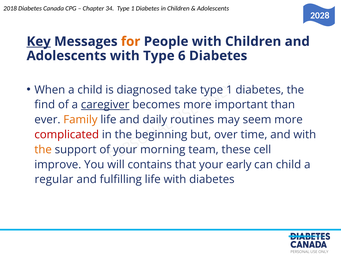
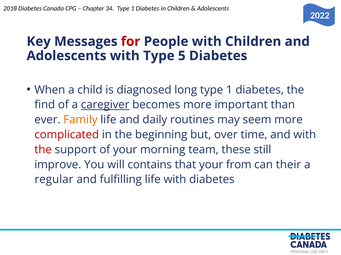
2028: 2028 -> 2022 (320, 16)
Key underline: present -> none (39, 42)
for colour: orange -> red (131, 42)
6: 6 -> 5 (182, 56)
take: take -> long (186, 90)
the colour: orange -> red (43, 150)
cell: cell -> still (262, 150)
early: early -> from (239, 165)
can child: child -> their (288, 165)
